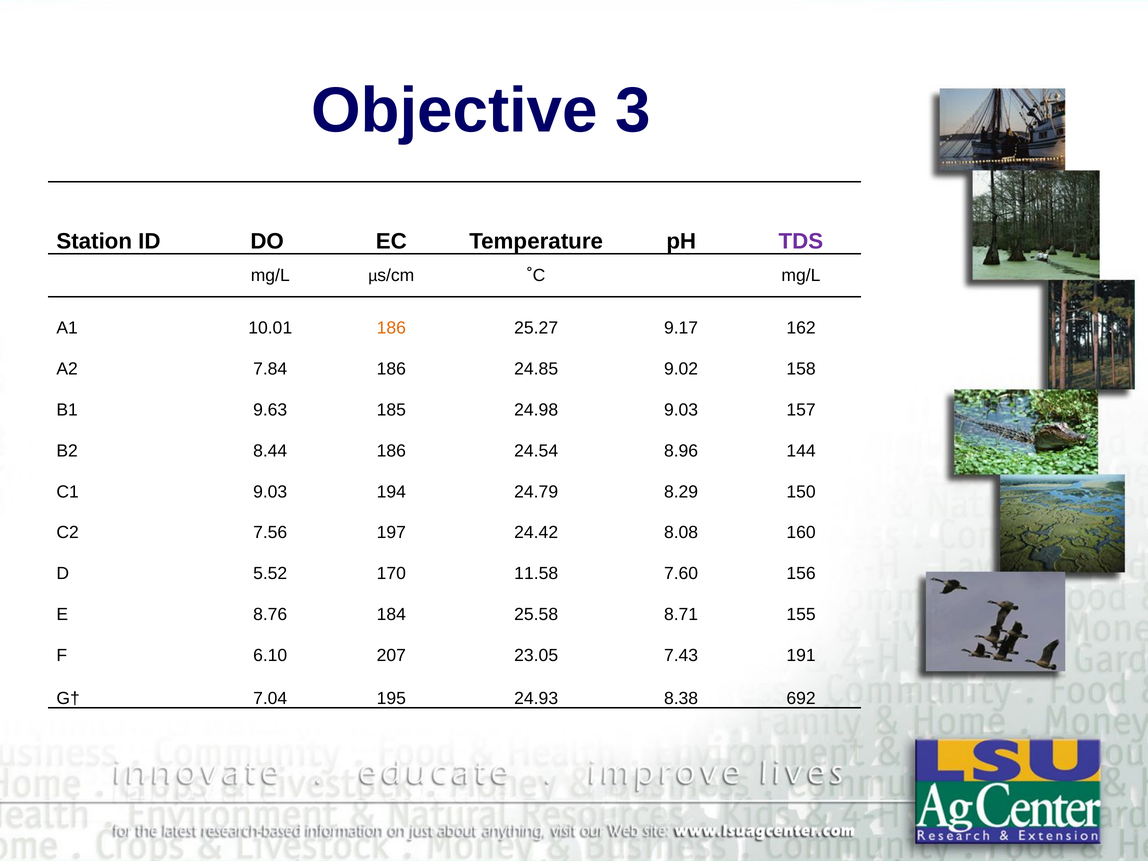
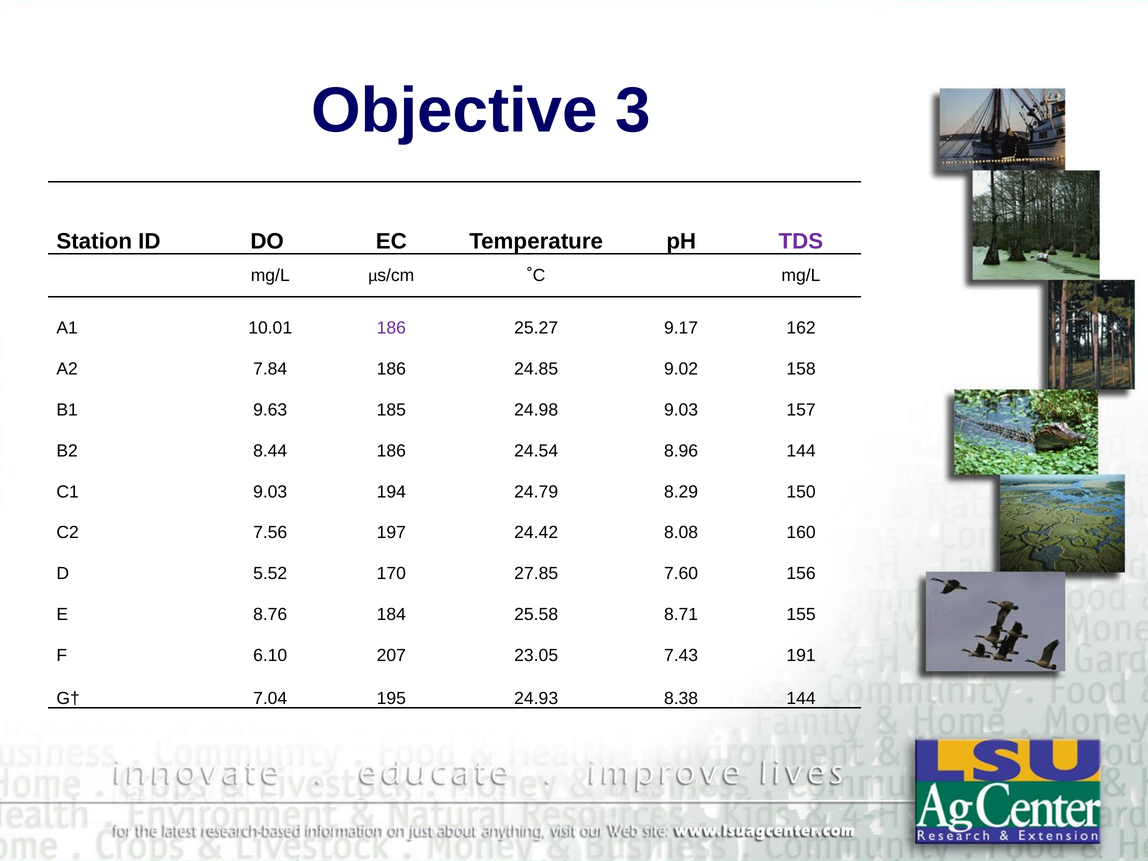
186 colour: orange -> purple (391, 328)
11.58: 11.58 -> 27.85 (536, 574)
8.38 692: 692 -> 144 (801, 698)
